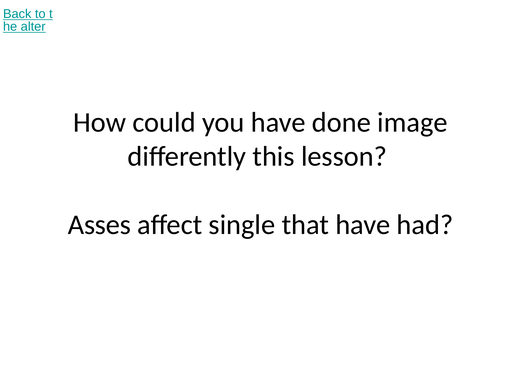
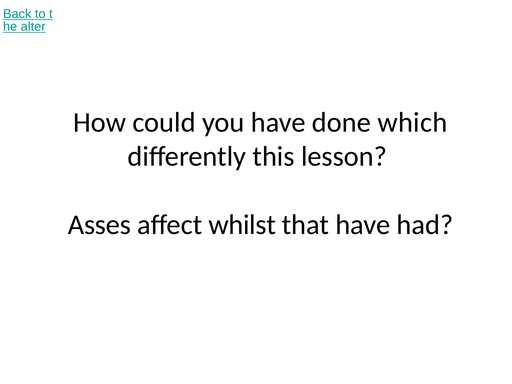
image: image -> which (412, 122)
single: single -> whilst (242, 225)
